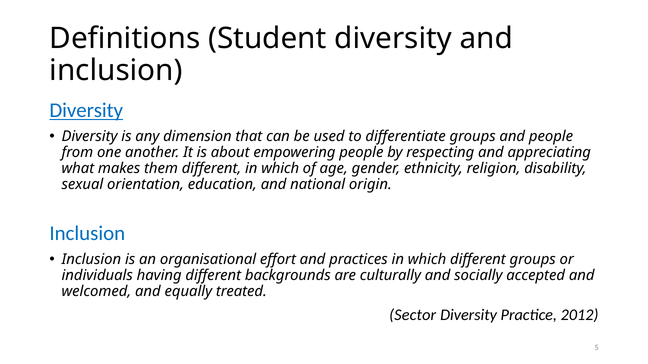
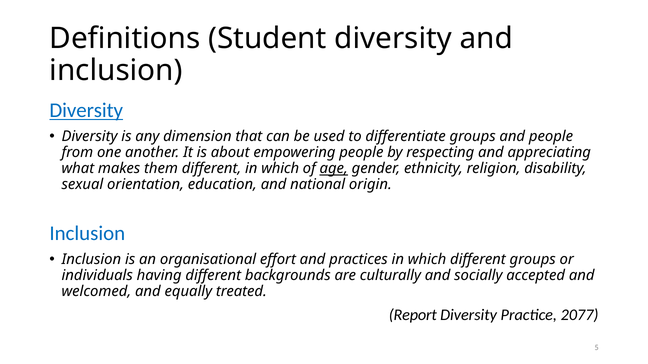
age underline: none -> present (334, 169)
Sector: Sector -> Report (413, 315)
2012: 2012 -> 2077 (580, 315)
